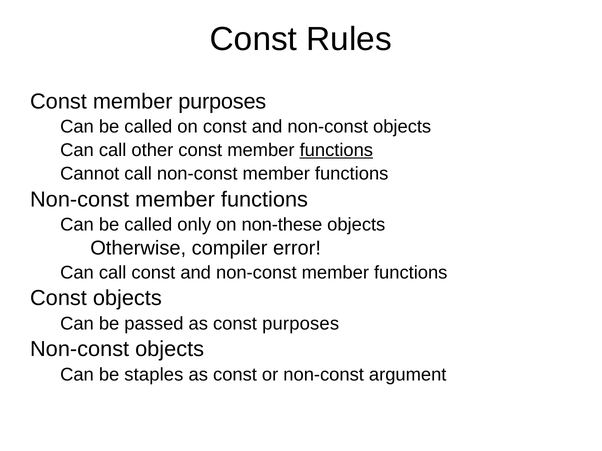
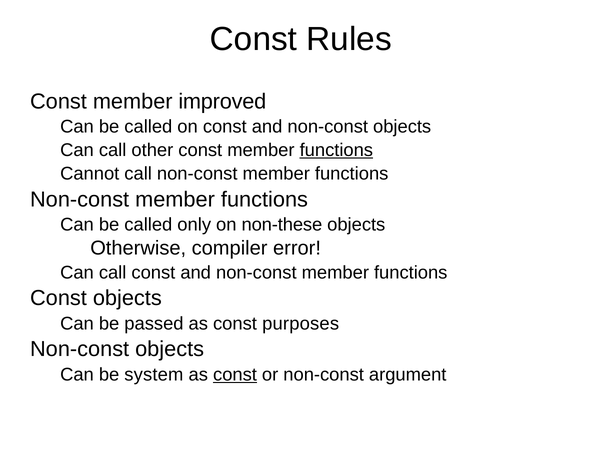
member purposes: purposes -> improved (222, 102)
staples: staples -> system (154, 375)
const underline: none -> present (235, 375)
